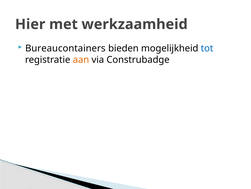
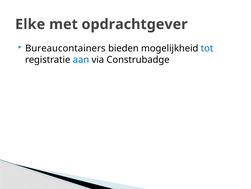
Hier: Hier -> Elke (30, 24)
werkzaamheid: werkzaamheid -> opdrachtgever (135, 24)
aan colour: orange -> blue (81, 60)
